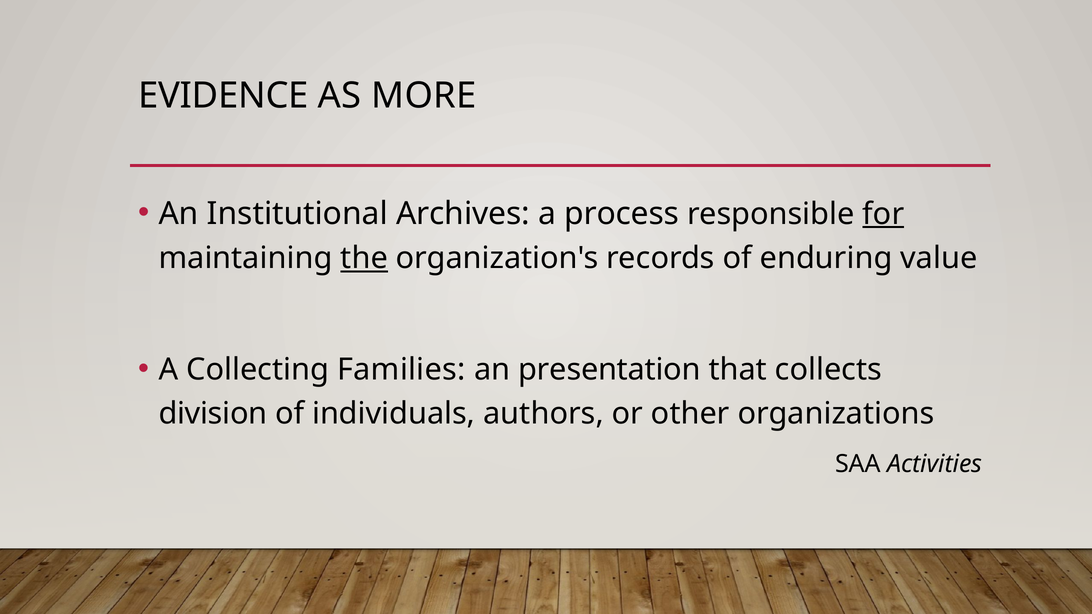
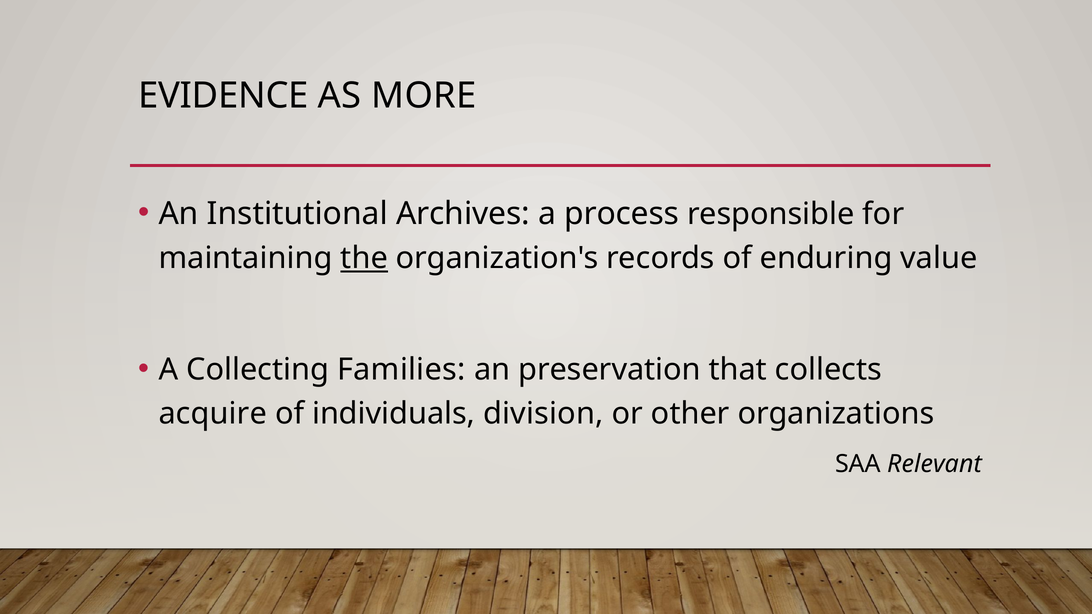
for underline: present -> none (883, 214)
presentation: presentation -> preservation (609, 370)
division: division -> acquire (213, 414)
authors: authors -> division (543, 414)
Activities: Activities -> Relevant (935, 464)
